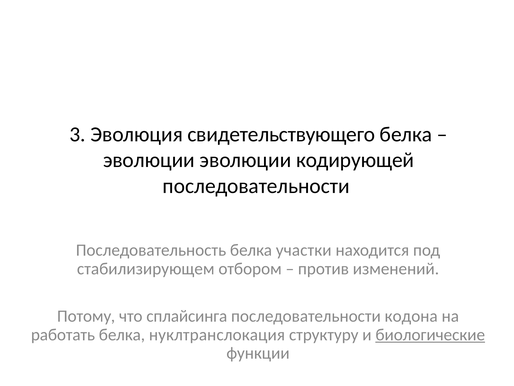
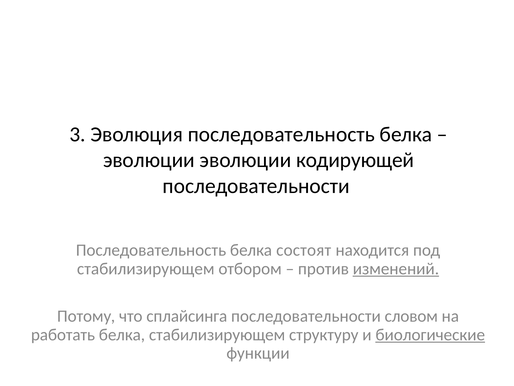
Эволюция свидетельствующего: свидетельствующего -> последовательность (281, 134)
участки: участки -> состоят (304, 250)
изменений underline: none -> present (396, 268)
кодона: кодона -> словом (411, 316)
белка нуклтранслокация: нуклтранслокация -> стабилизирующем (217, 334)
